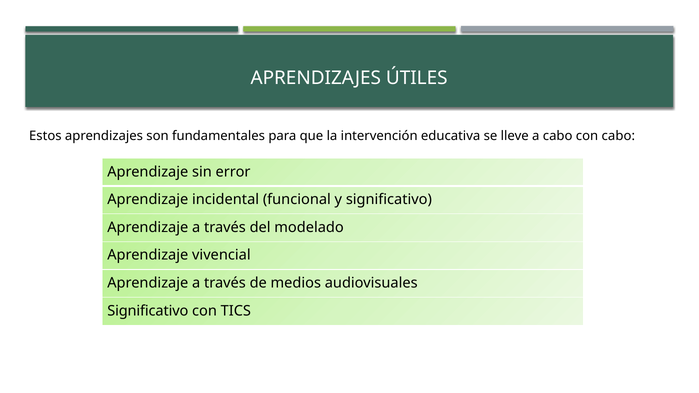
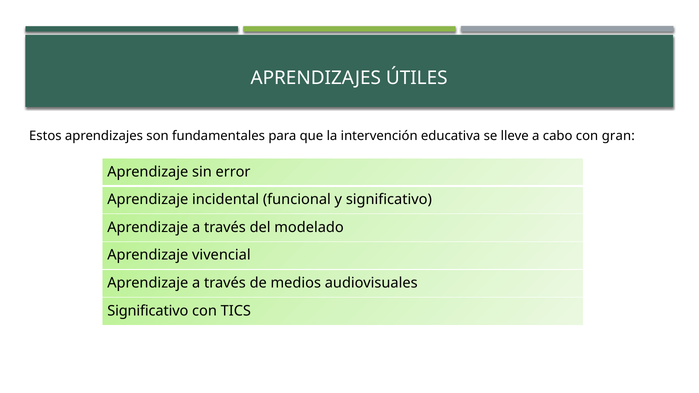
cabo: cabo -> gran (618, 136)
